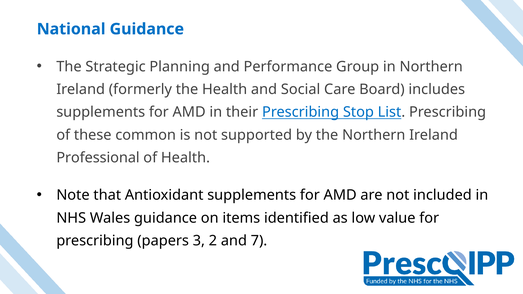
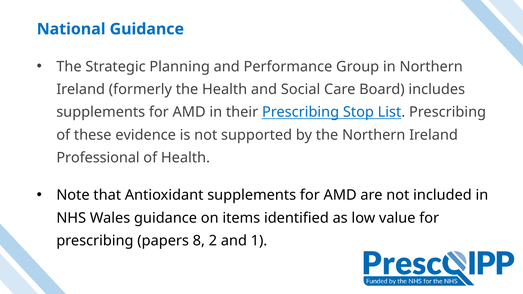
common: common -> evidence (146, 135)
3: 3 -> 8 (199, 241)
7: 7 -> 1 (259, 241)
